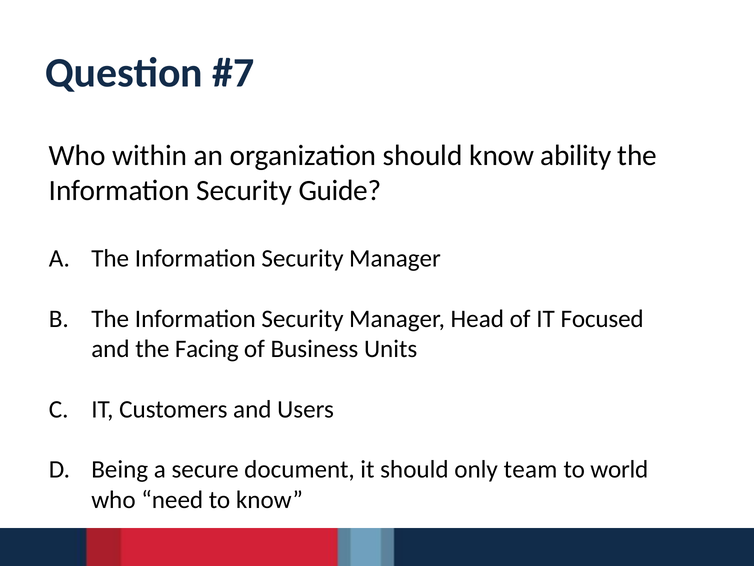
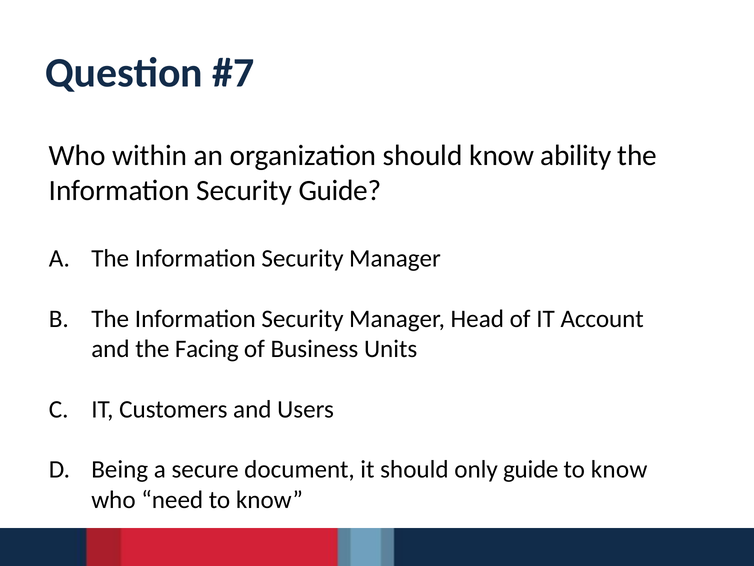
Focused: Focused -> Account (602, 318)
only team: team -> guide (531, 469)
world: world -> know (619, 469)
